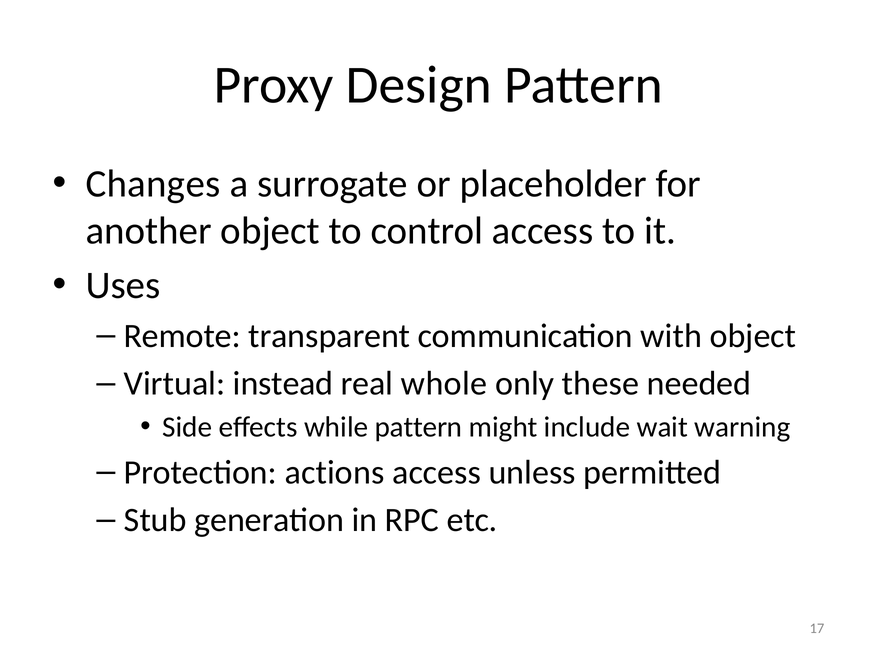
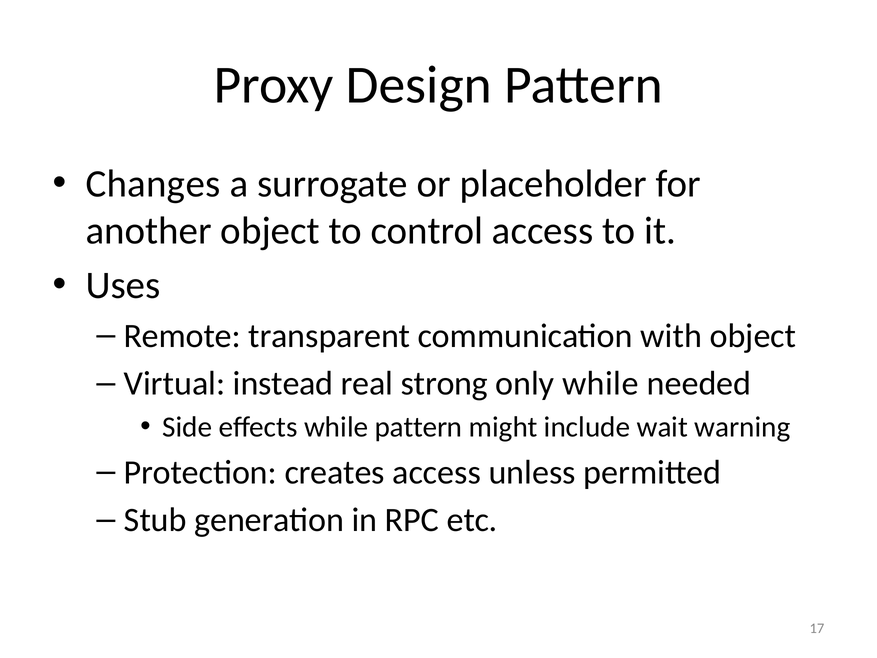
whole: whole -> strong (444, 383)
only these: these -> while (600, 383)
actions: actions -> creates (335, 472)
